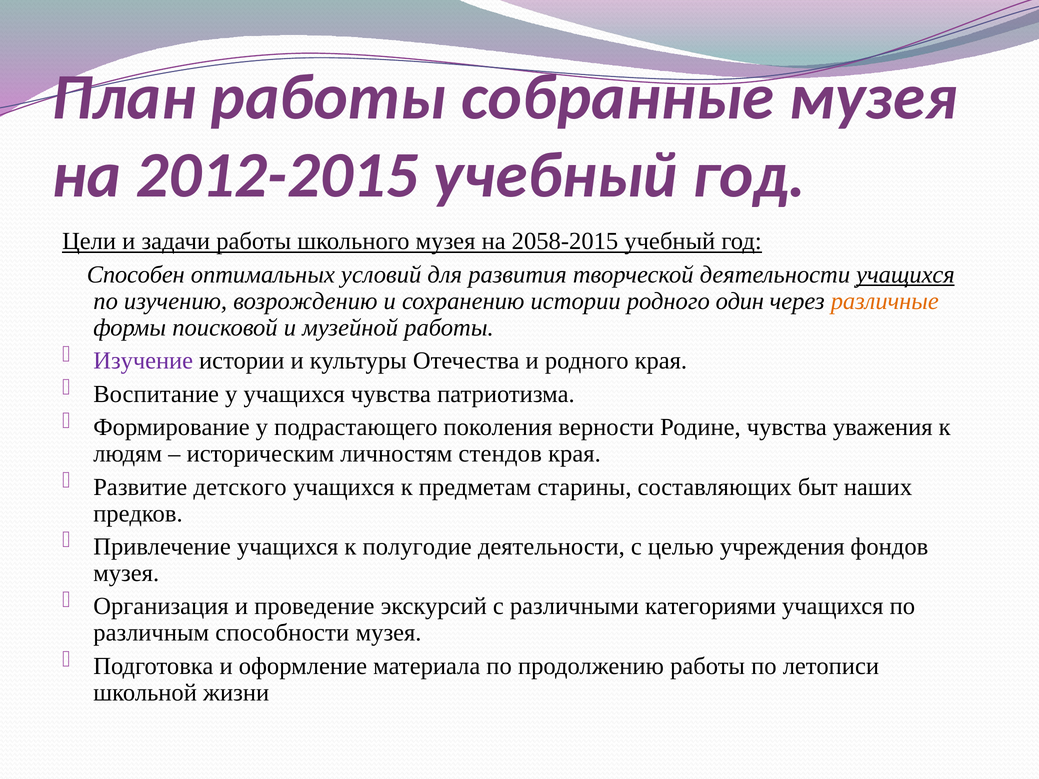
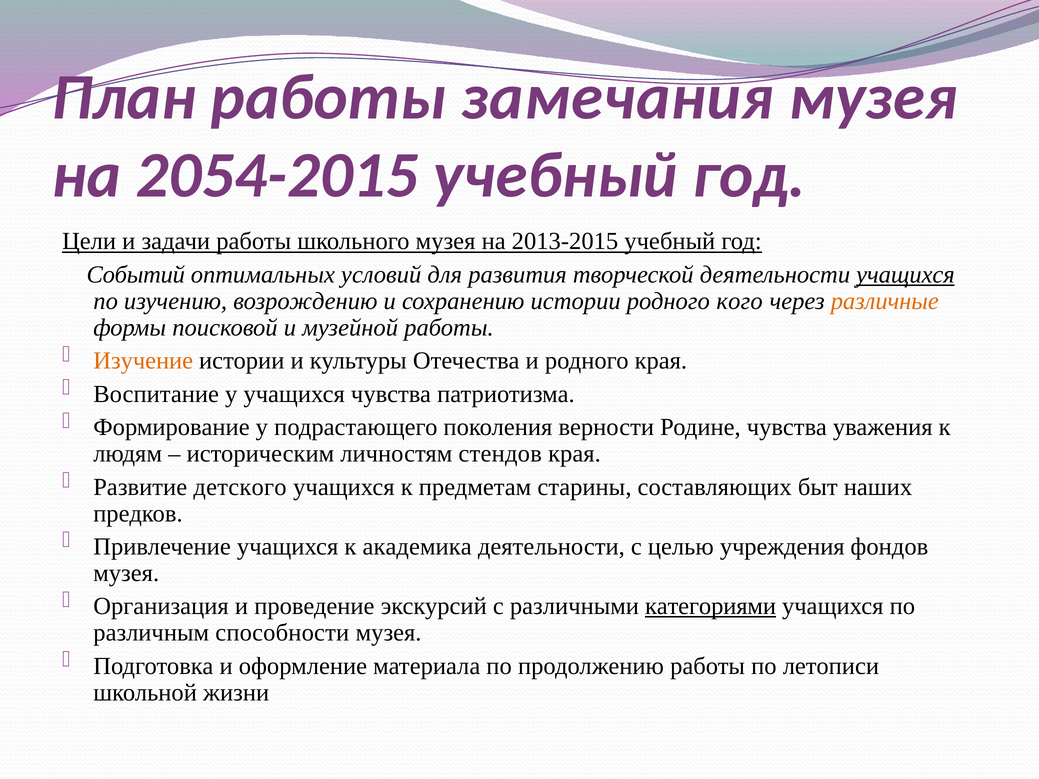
собранные: собранные -> замечания (617, 97)
2012-2015: 2012-2015 -> 2054-2015 (277, 175)
2058-2015: 2058-2015 -> 2013-2015 (565, 241)
Способен: Способен -> Событий (136, 275)
один: один -> кого (740, 301)
Изучение colour: purple -> orange (143, 361)
полугодие: полугодие -> академика (417, 547)
категориями underline: none -> present (711, 607)
